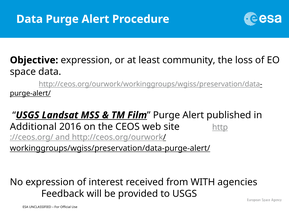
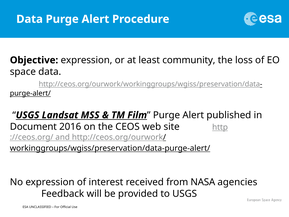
Additional: Additional -> Document (33, 127)
WITH: WITH -> NASA (203, 182)
